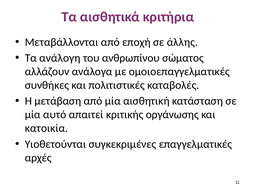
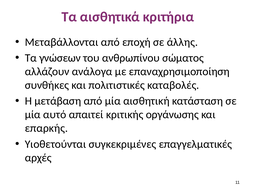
ανάλογη: ανάλογη -> γνώσεων (60, 58)
ομοιοεπαγγελματικές: ομοιοεπαγγελματικές -> επαναχρησιμοποίηση (179, 72)
κατοικία: κατοικία -> επαρκής (46, 128)
